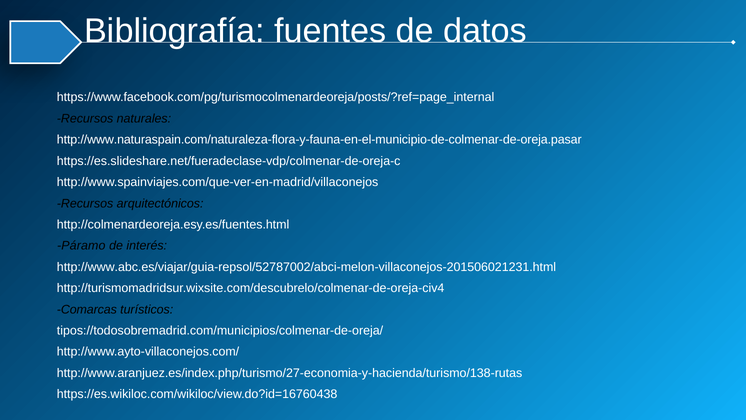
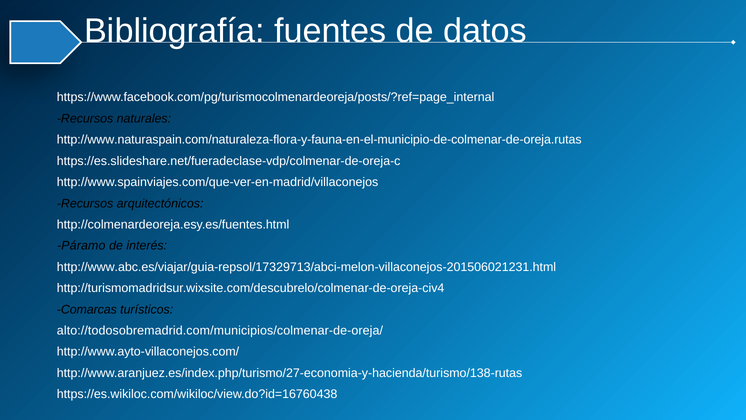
http://www.naturaspain.com/naturaleza-flora-y-fauna-en-el-municipio-de-colmenar-de-oreja.pasar: http://www.naturaspain.com/naturaleza-flora-y-fauna-en-el-municipio-de-colmenar-de-oreja.pasar -> http://www.naturaspain.com/naturaleza-flora-y-fauna-en-el-municipio-de-colmenar-de-oreja.rutas (319, 140)
http://www.abc.es/viajar/guia-repsol/52787002/abci-melon-villaconejos-201506021231.html: http://www.abc.es/viajar/guia-repsol/52787002/abci-melon-villaconejos-201506021231.html -> http://www.abc.es/viajar/guia-repsol/17329713/abci-melon-villaconejos-201506021231.html (306, 267)
tipos://todosobremadrid.com/municipios/colmenar-de-oreja/: tipos://todosobremadrid.com/municipios/colmenar-de-oreja/ -> alto://todosobremadrid.com/municipios/colmenar-de-oreja/ (220, 330)
